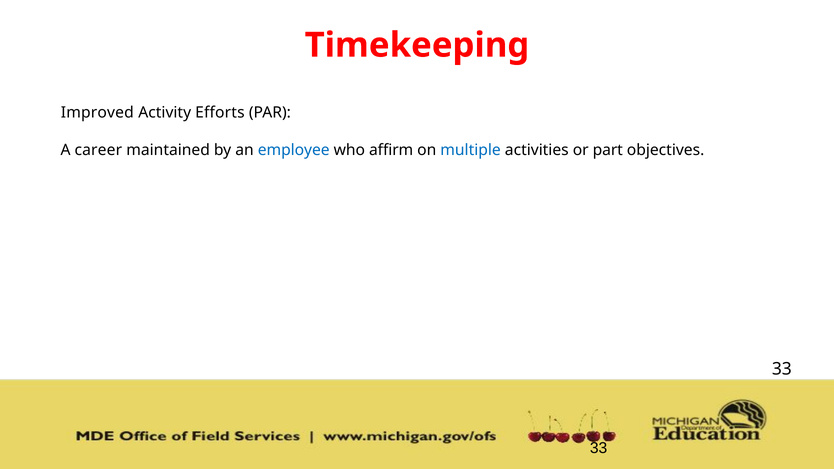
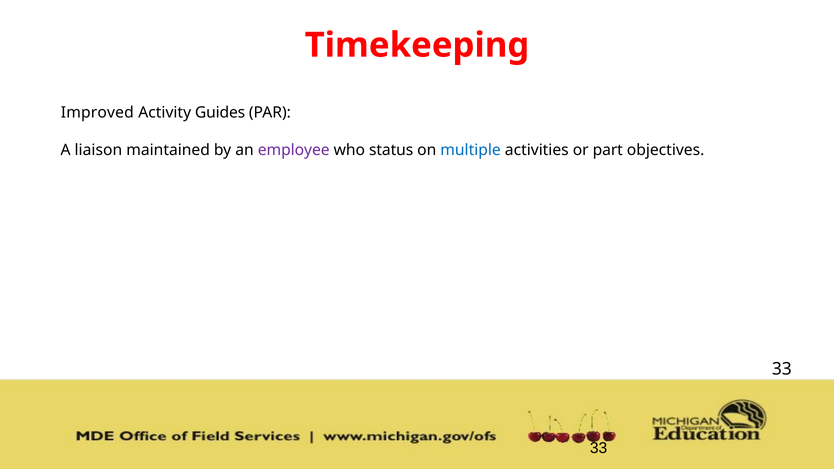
Efforts: Efforts -> Guides (220, 113)
career: career -> liaison (98, 150)
employee colour: blue -> purple (294, 150)
affirm: affirm -> status (391, 150)
